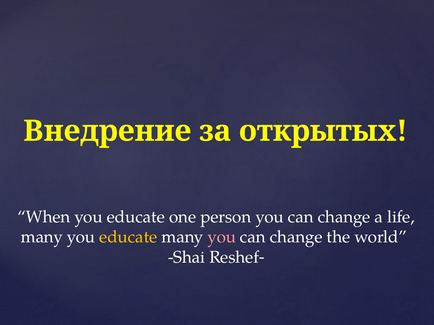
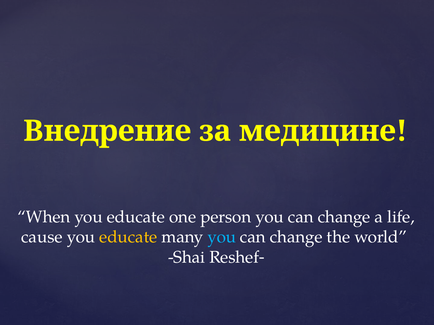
открытых: открытых -> медицине (323, 131)
many: many -> cause (42, 237)
you colour: pink -> light blue (222, 237)
